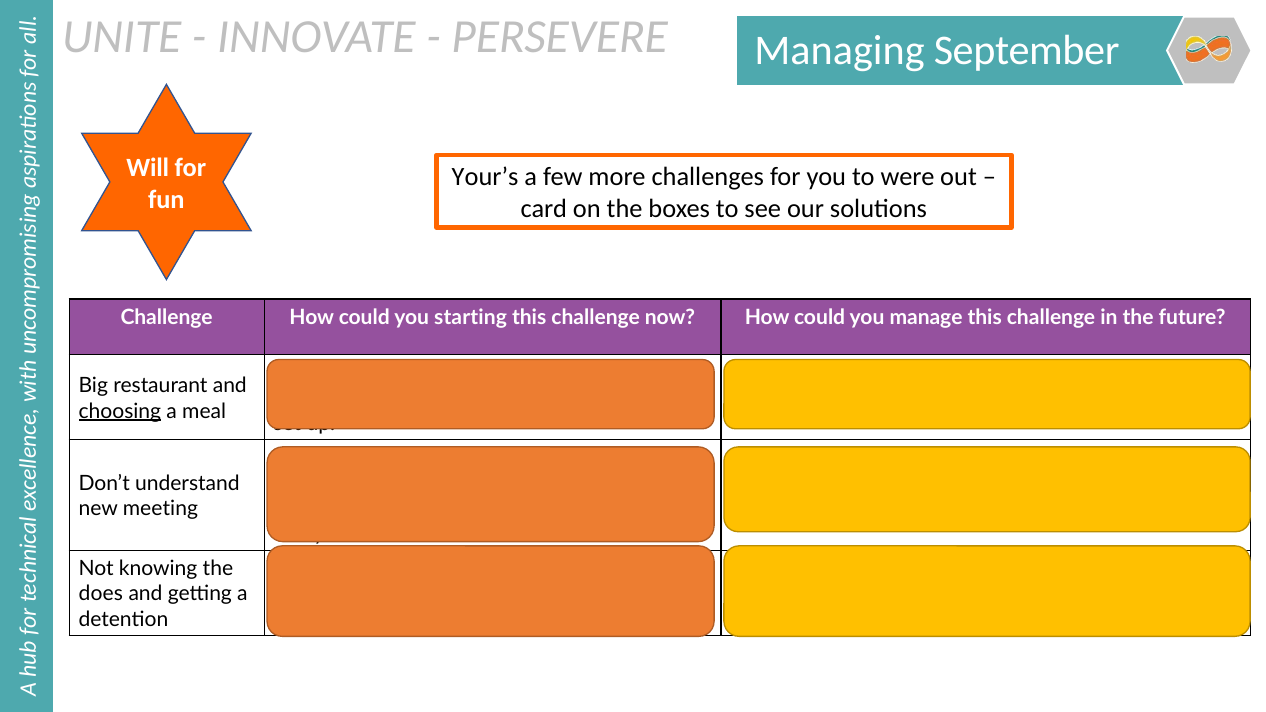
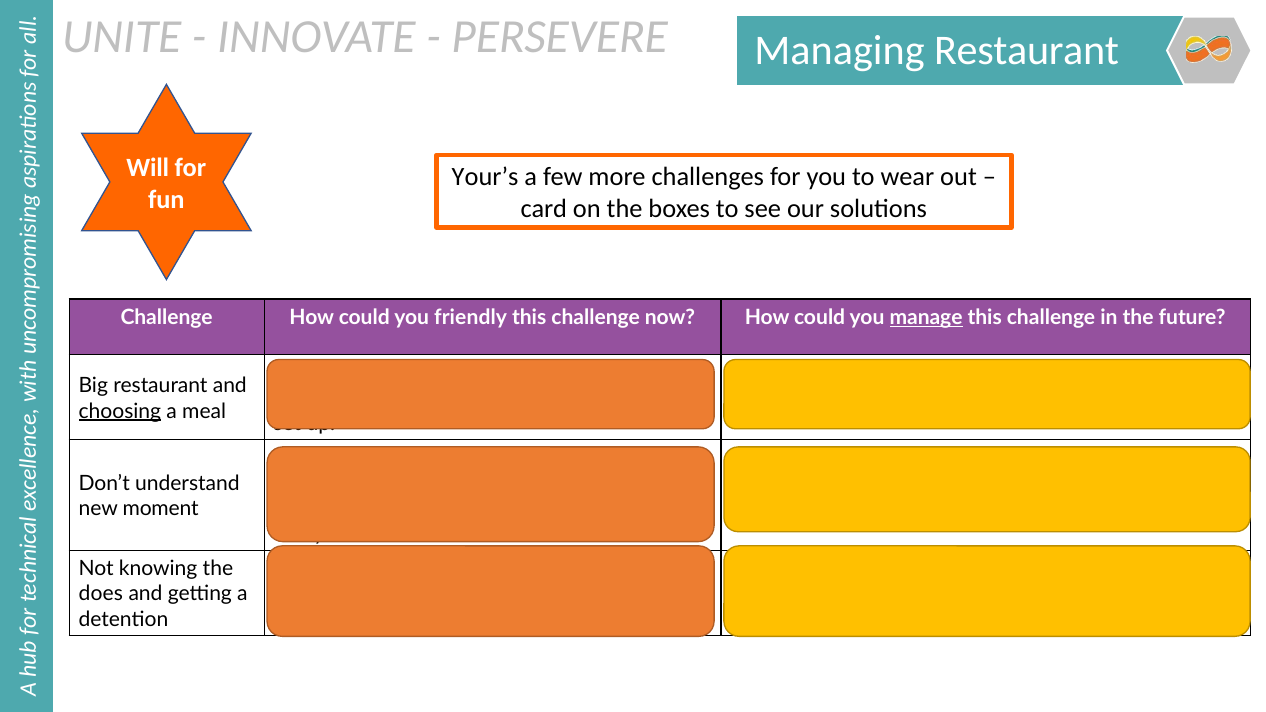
Managing September: September -> Restaurant (1027, 50)
were: were -> wear (907, 177)
you starting: starting -> friendly (471, 318)
manage underline: none -> present (926, 318)
meeting: meeting -> moment (161, 509)
